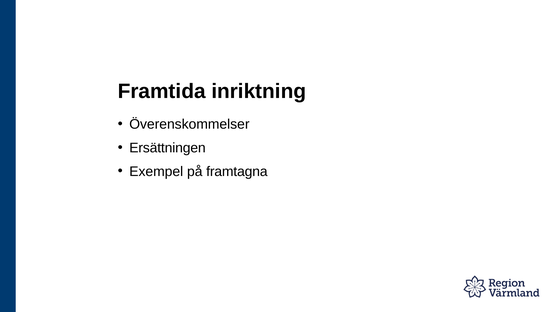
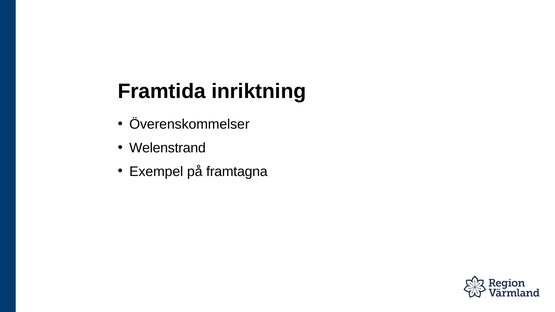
Ersättningen: Ersättningen -> Welenstrand (168, 148)
